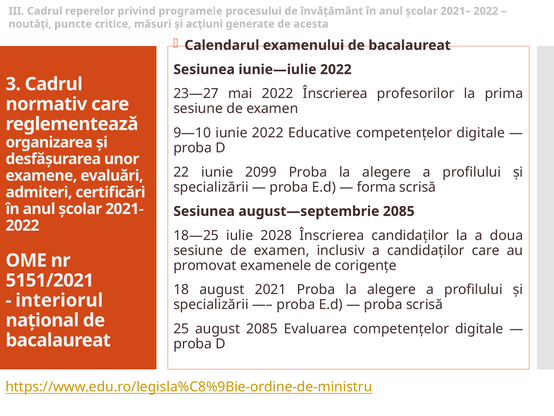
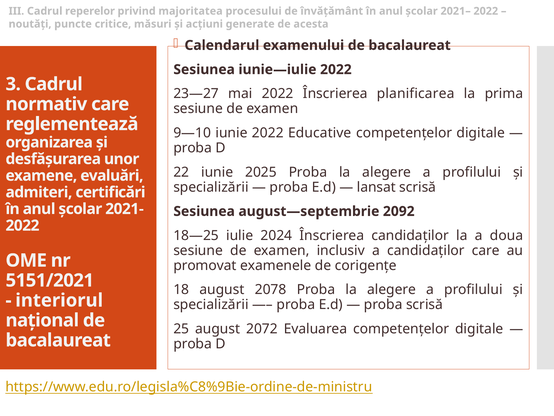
programele: programele -> majoritatea (191, 11)
profesorilor: profesorilor -> planificarea (416, 94)
2099: 2099 -> 2025 (261, 172)
forma: forma -> lansat (376, 187)
august—septembrie 2085: 2085 -> 2092 (399, 211)
2028: 2028 -> 2024 (276, 235)
2021: 2021 -> 2078 (271, 289)
august 2085: 2085 -> 2072 (262, 329)
